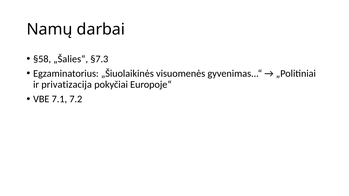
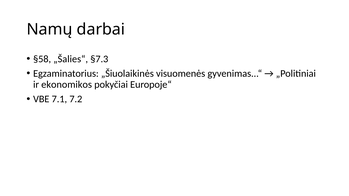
privatizacija: privatizacija -> ekonomikos (67, 85)
